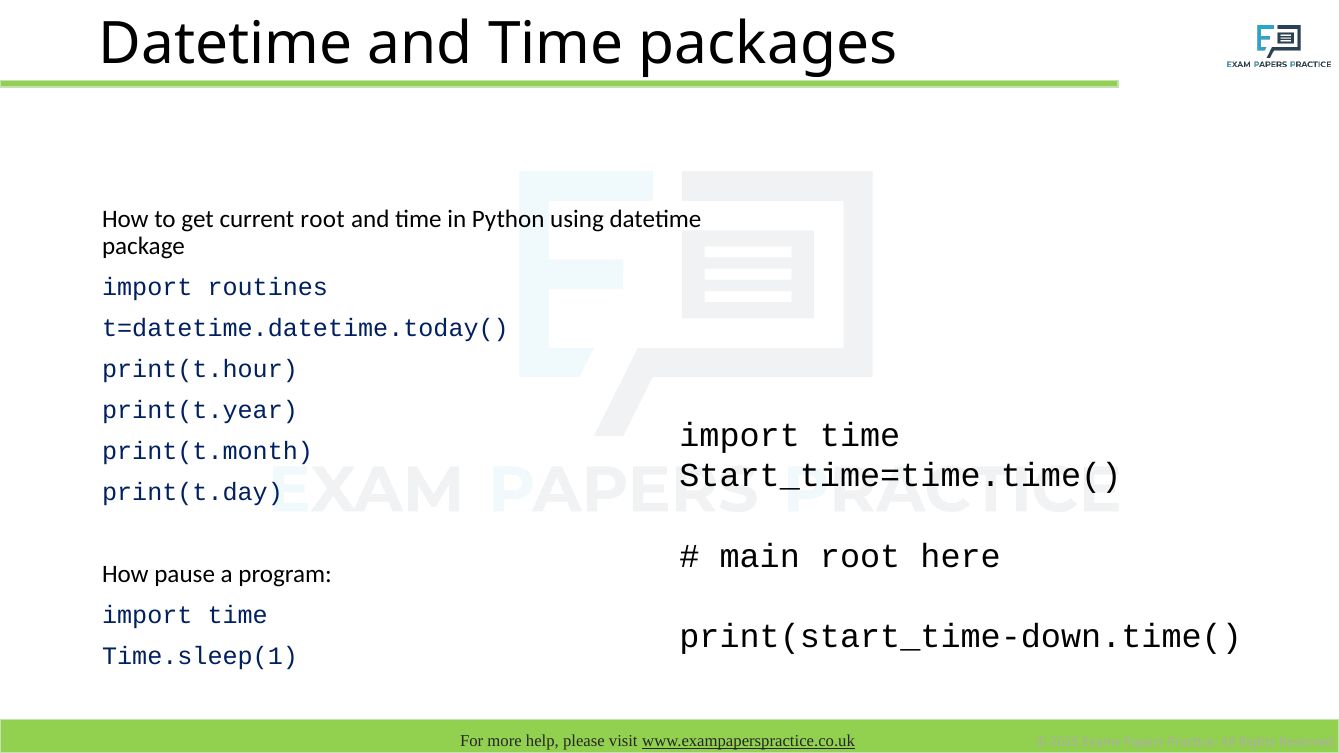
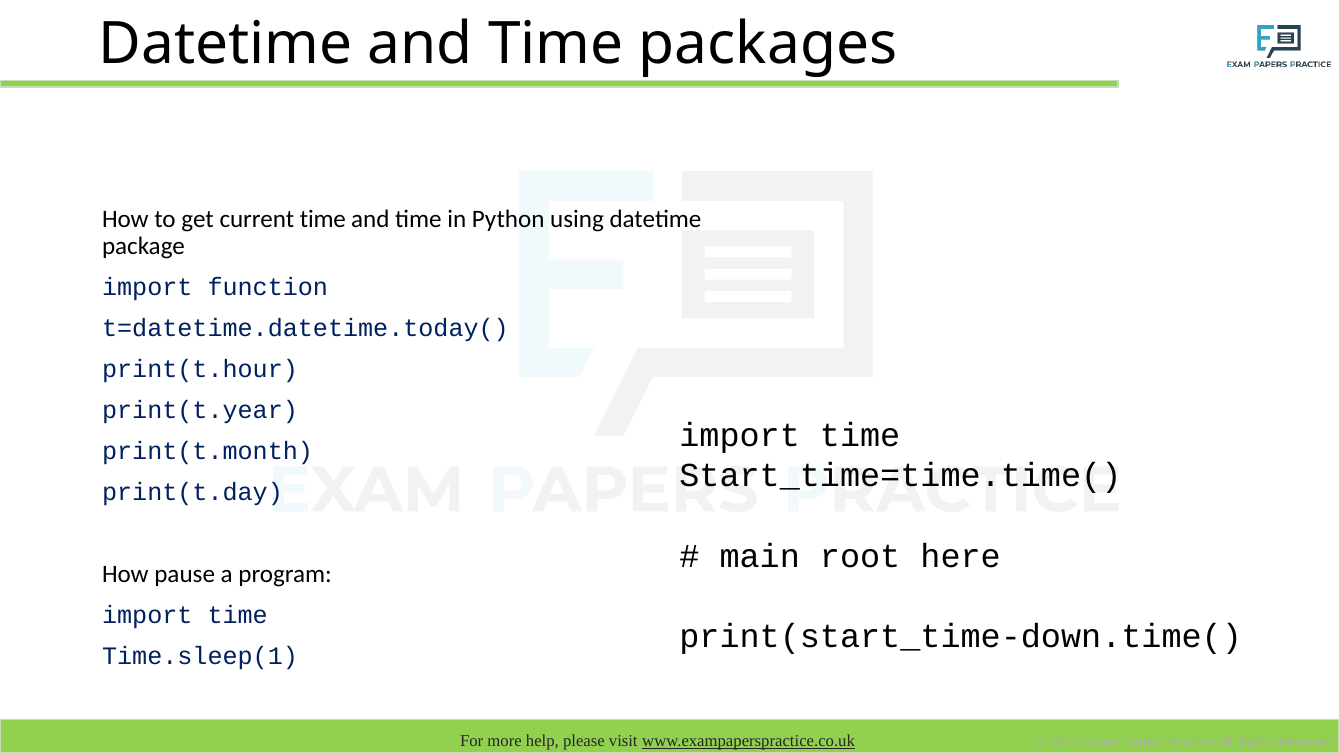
current root: root -> time (323, 219)
routines: routines -> function (268, 287)
